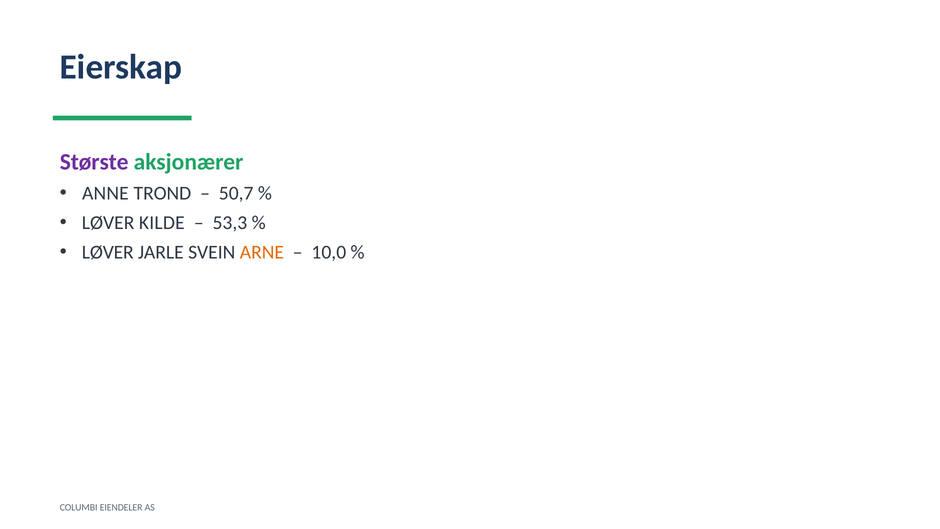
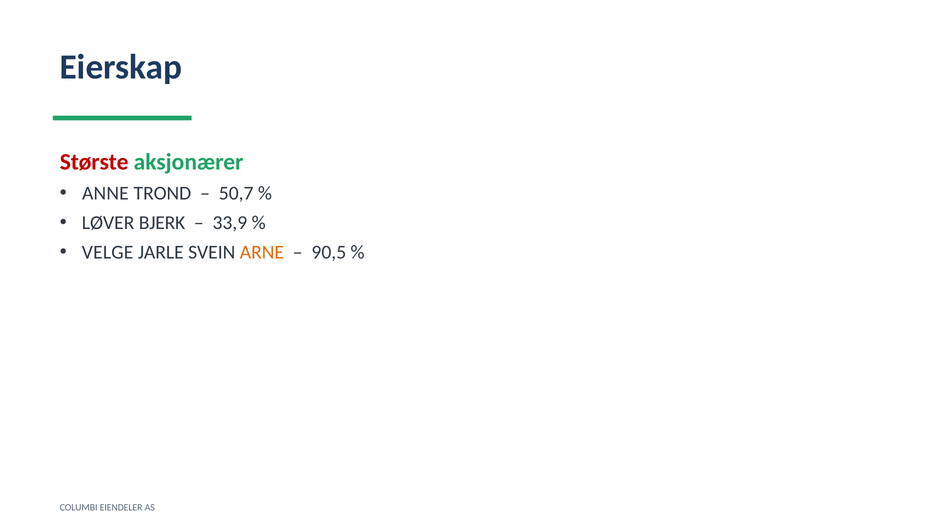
Største colour: purple -> red (94, 162)
KILDE: KILDE -> BJERK (162, 223)
53,3: 53,3 -> 33,9 (230, 223)
LØVER: LØVER -> VELGE (108, 252)
10,0: 10,0 -> 90,5 (329, 252)
